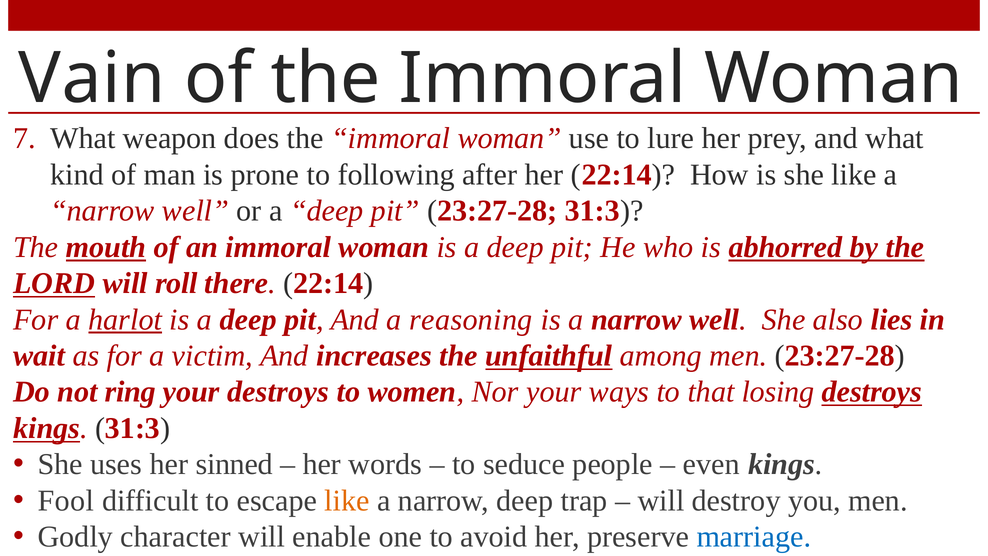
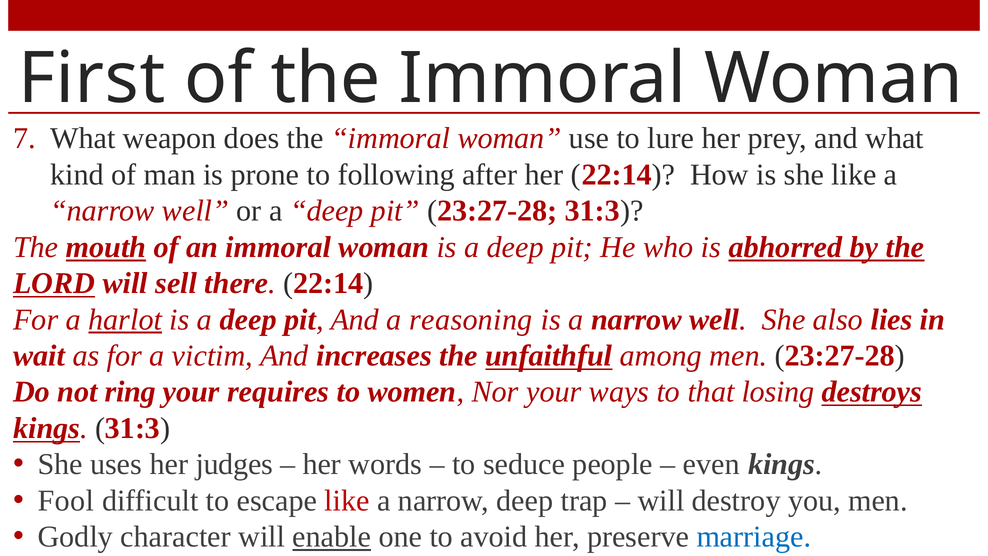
Vain: Vain -> First (92, 79)
roll: roll -> sell (176, 283)
your destroys: destroys -> requires (278, 392)
sinned: sinned -> judges (234, 464)
like colour: orange -> red (347, 500)
enable underline: none -> present (332, 537)
